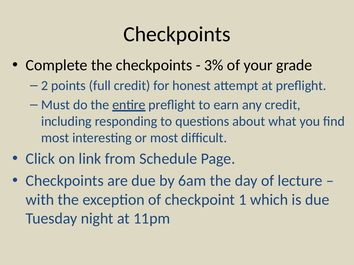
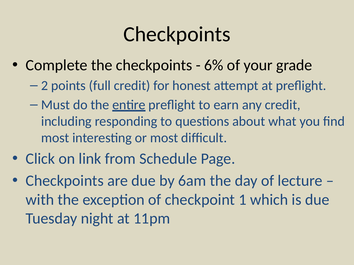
3%: 3% -> 6% (214, 65)
